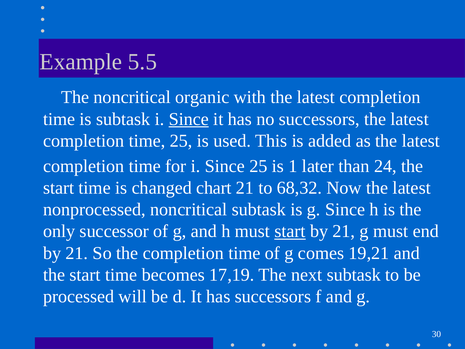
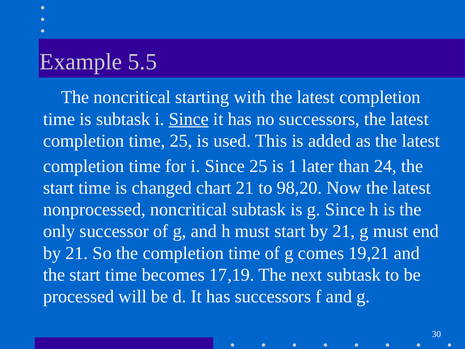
organic: organic -> starting (202, 97)
68,32: 68,32 -> 98,20 (299, 188)
start underline: present -> none (290, 231)
